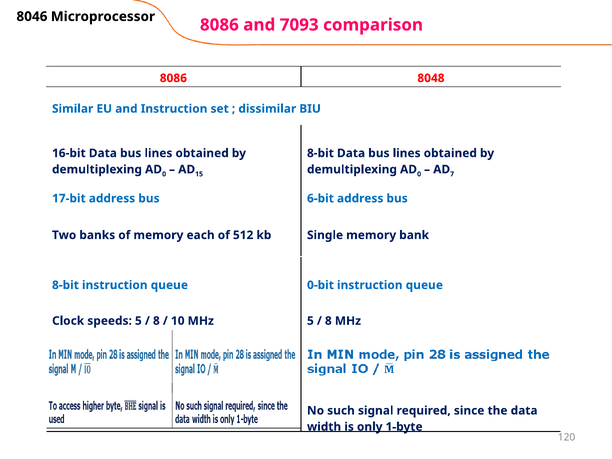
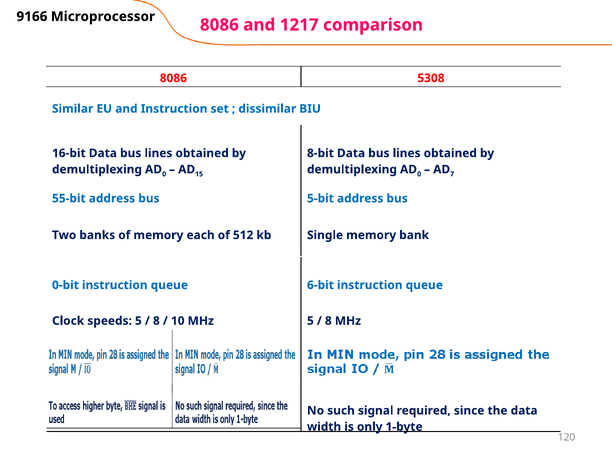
8046: 8046 -> 9166 (32, 17)
7093: 7093 -> 1217 (299, 25)
8048: 8048 -> 5308 (431, 78)
17-bit: 17-bit -> 55-bit (69, 198)
6-bit: 6-bit -> 5-bit (320, 198)
8-bit: 8-bit -> 0-bit (65, 285)
0-bit: 0-bit -> 6-bit (320, 285)
